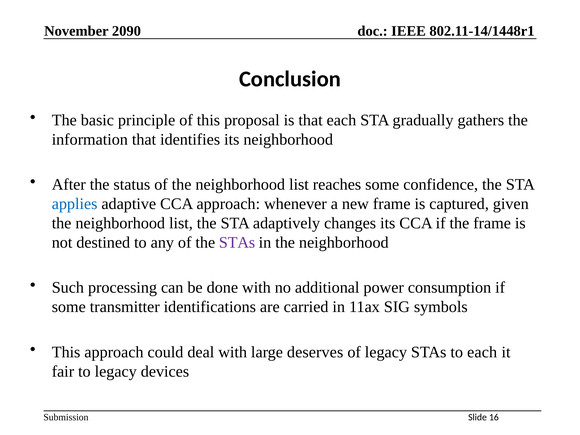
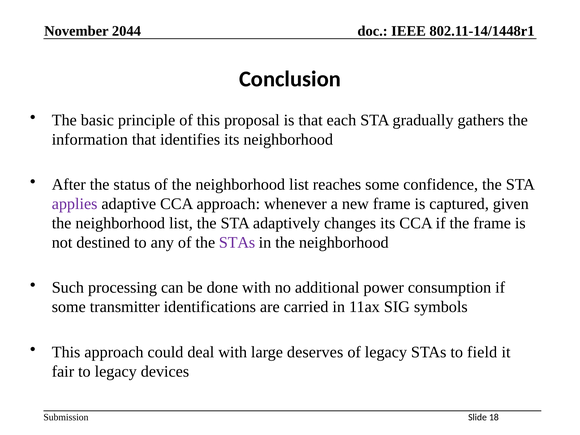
2090: 2090 -> 2044 (126, 31)
applies colour: blue -> purple (75, 204)
to each: each -> field (482, 352)
16: 16 -> 18 (494, 417)
